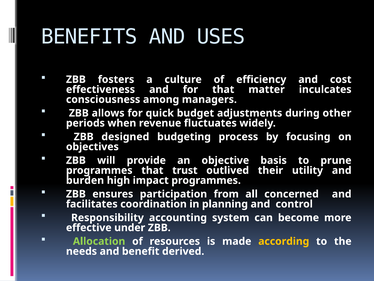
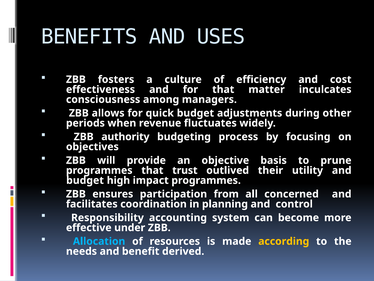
designed: designed -> authority (125, 137)
burden: burden -> budget (85, 180)
Allocation colour: light green -> light blue (99, 241)
